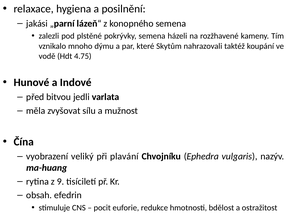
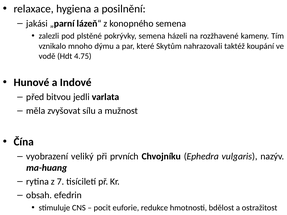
plavání: plavání -> prvních (124, 156)
9: 9 -> 7 (61, 182)
